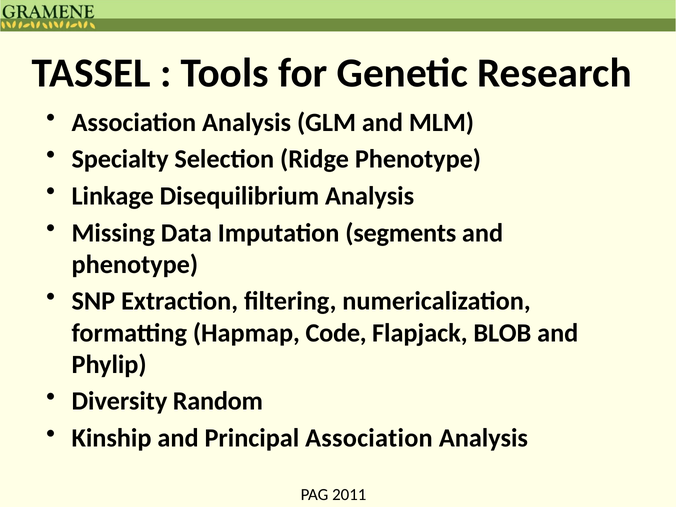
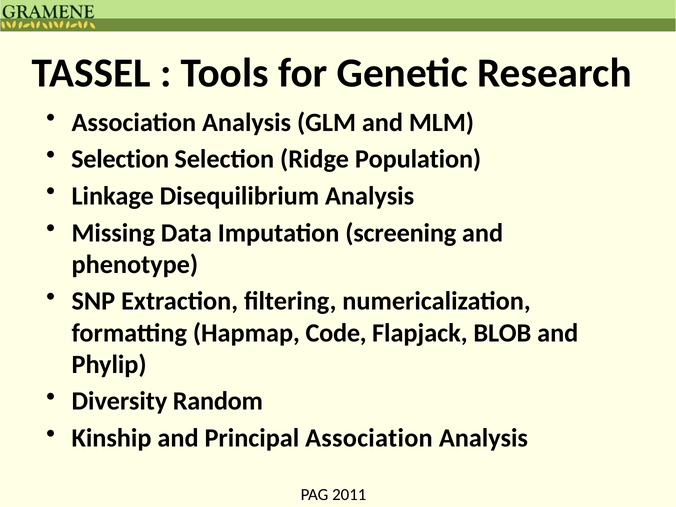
Specialty: Specialty -> Selection (120, 159)
Ridge Phenotype: Phenotype -> Population (418, 159)
segments: segments -> screening (401, 233)
